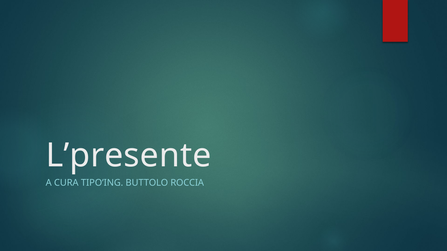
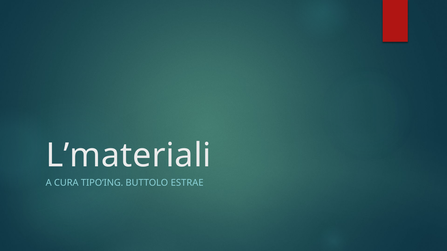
L’presente: L’presente -> L’materiali (128, 156)
ROCCIA: ROCCIA -> ESTRAE (187, 183)
